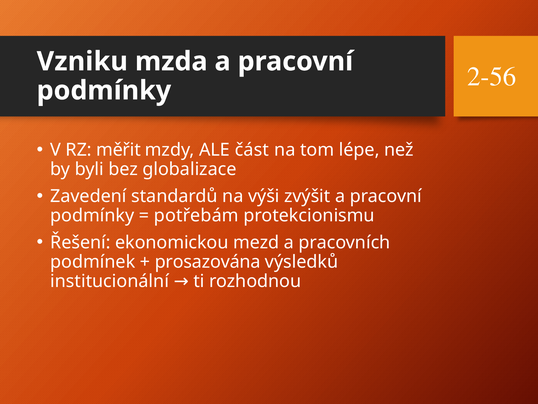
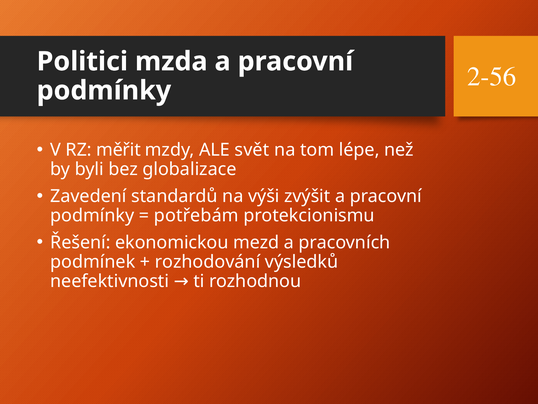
Vzniku: Vzniku -> Politici (82, 61)
část: část -> svět (252, 150)
prosazována: prosazována -> rozhodování (208, 262)
institucionální: institucionální -> neefektivnosti (110, 281)
